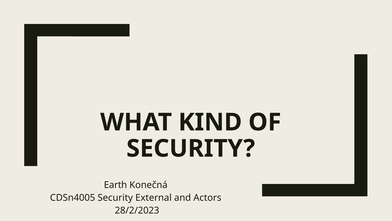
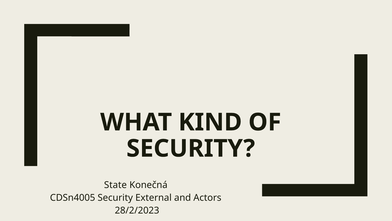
Earth: Earth -> State (115, 185)
